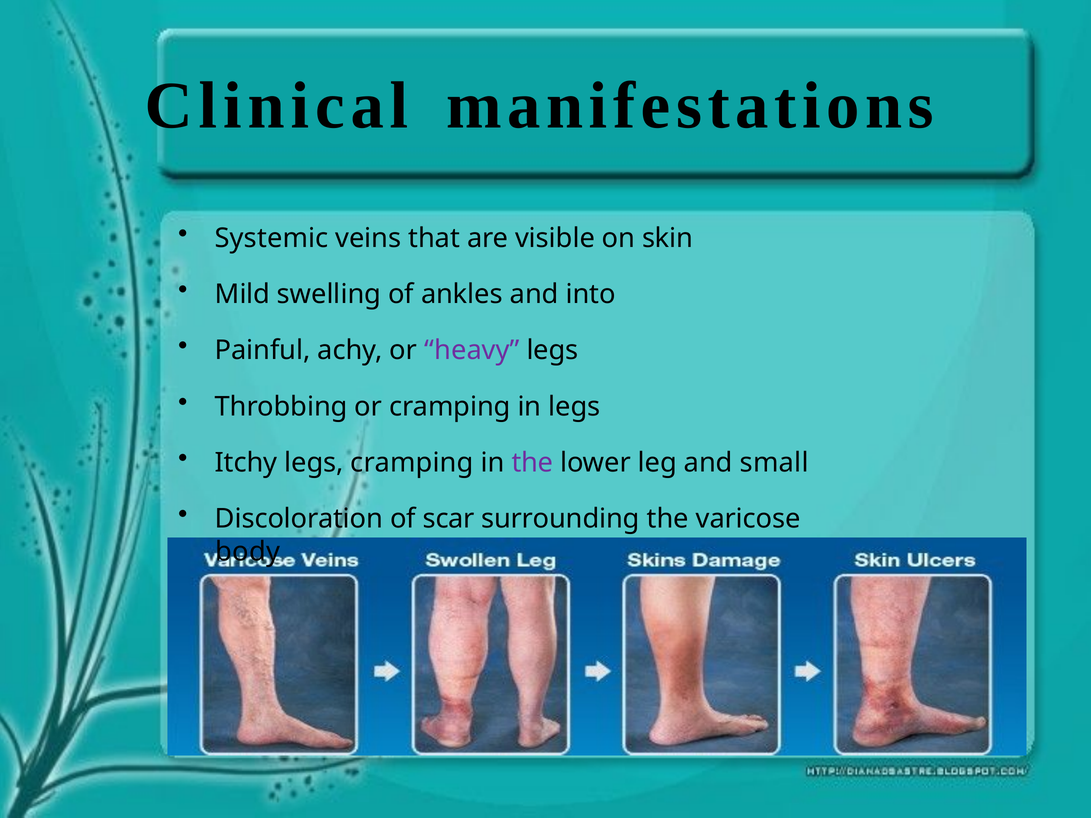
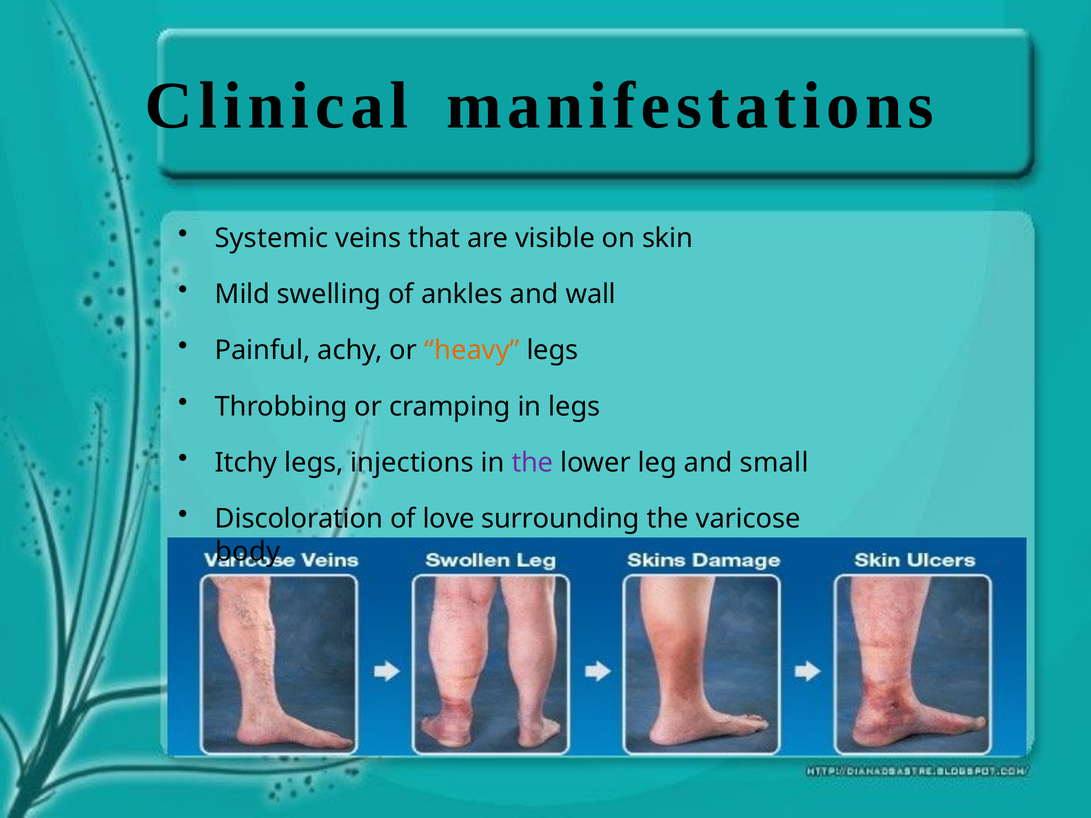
into: into -> wall (591, 294)
heavy colour: purple -> orange (472, 351)
legs cramping: cramping -> injections (412, 463)
scar: scar -> love (449, 519)
